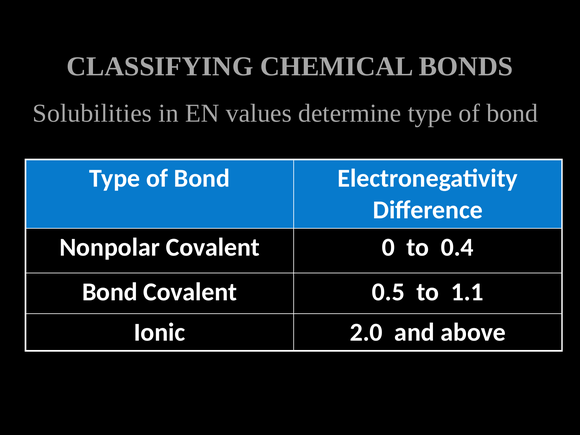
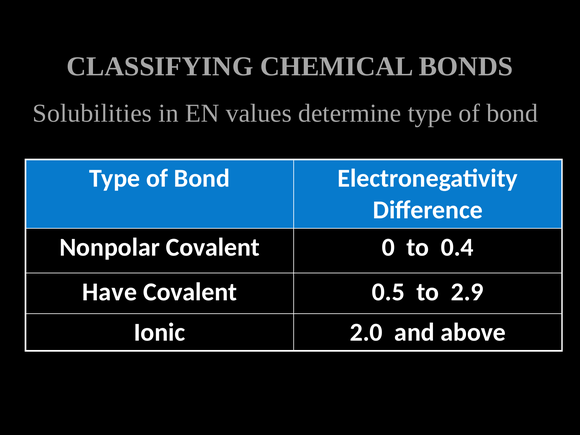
Bond: Bond -> Have (110, 292)
1.1: 1.1 -> 2.9 (467, 292)
